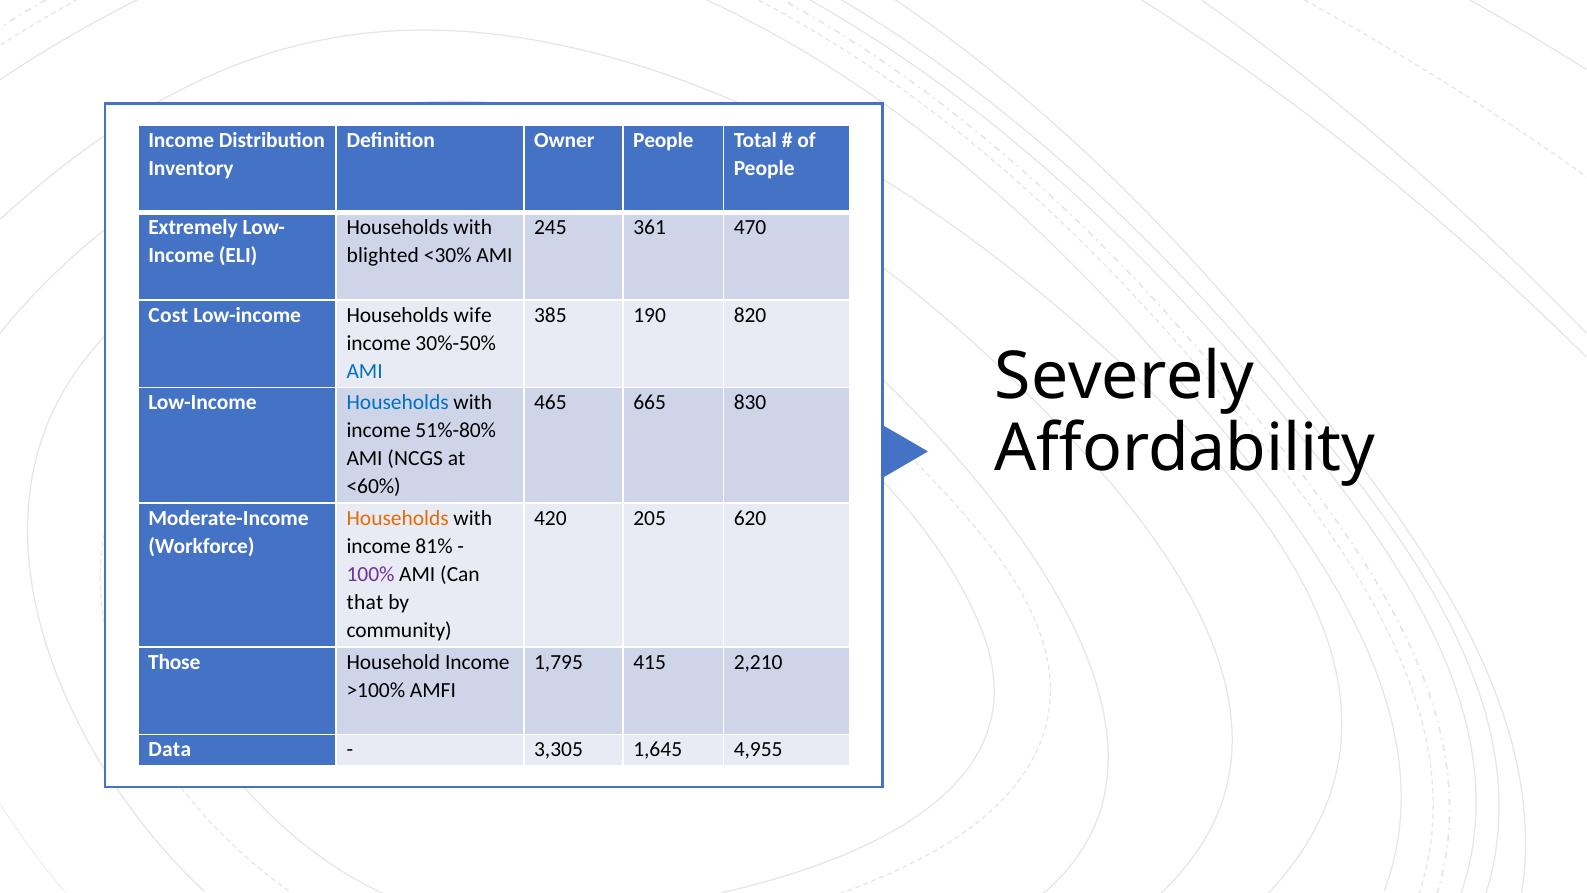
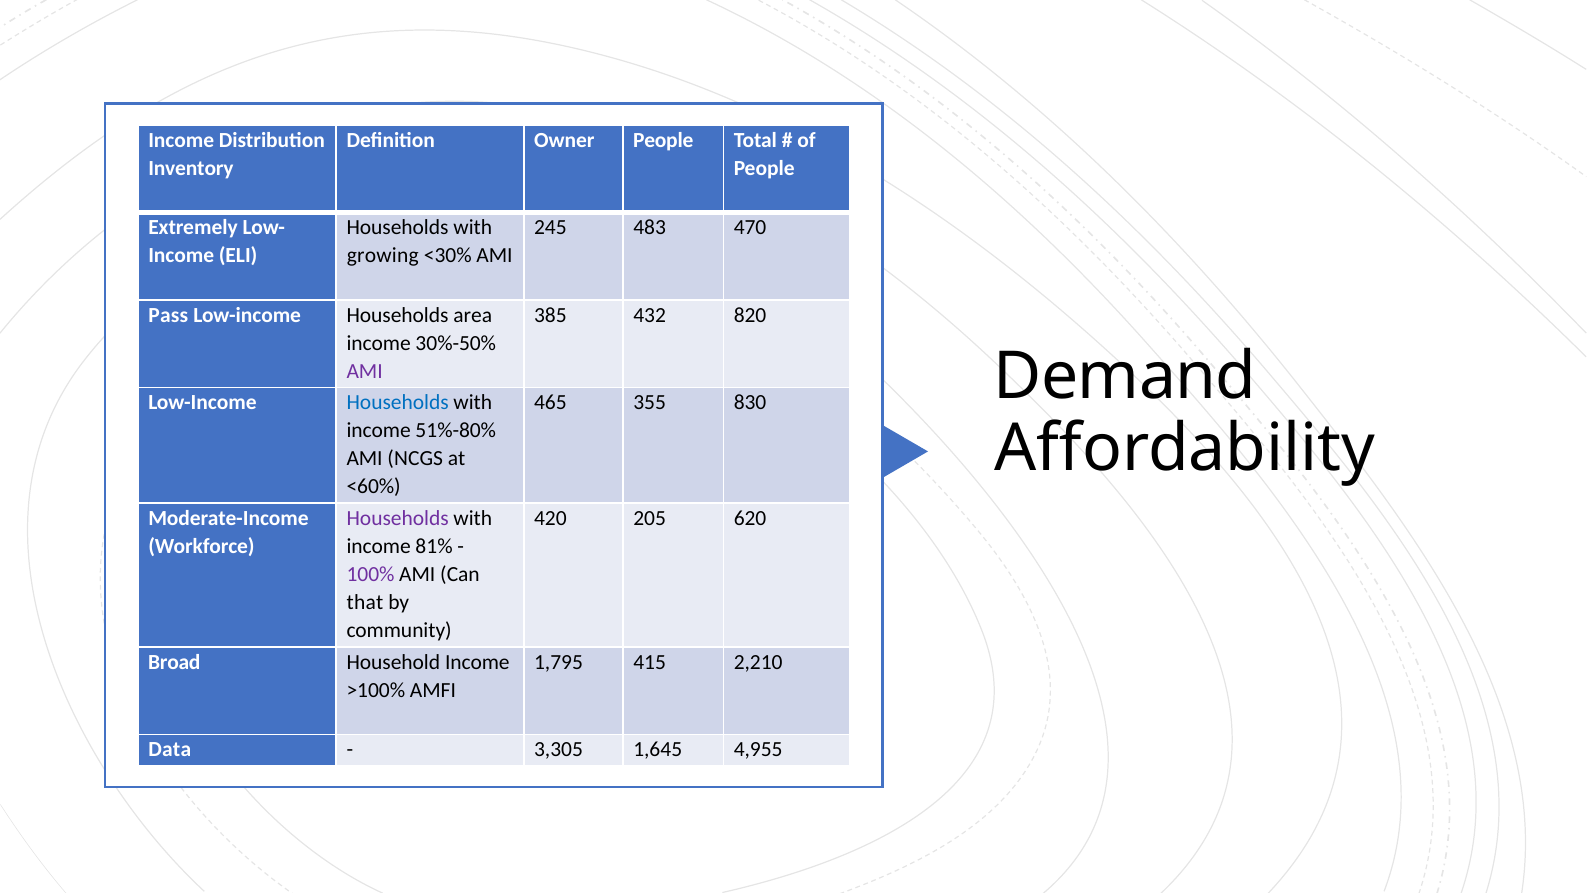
361: 361 -> 483 (650, 228)
blighted: blighted -> growing (383, 256)
Cost: Cost -> Pass (168, 315)
wife: wife -> area (473, 315)
190: 190 -> 432 (650, 315)
Severely: Severely -> Demand (1125, 377)
AMI colour: blue -> purple (365, 371)
665: 665 -> 355 (650, 402)
Households colour: orange -> purple (398, 518)
Those: Those -> Broad (174, 662)
